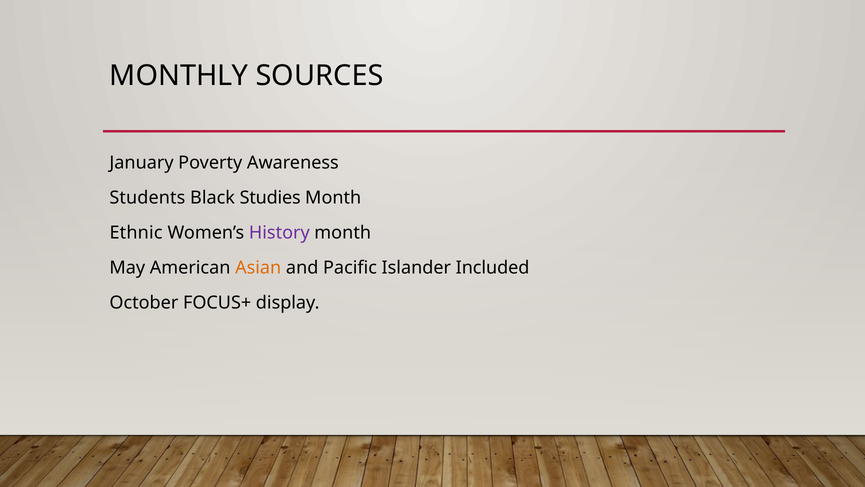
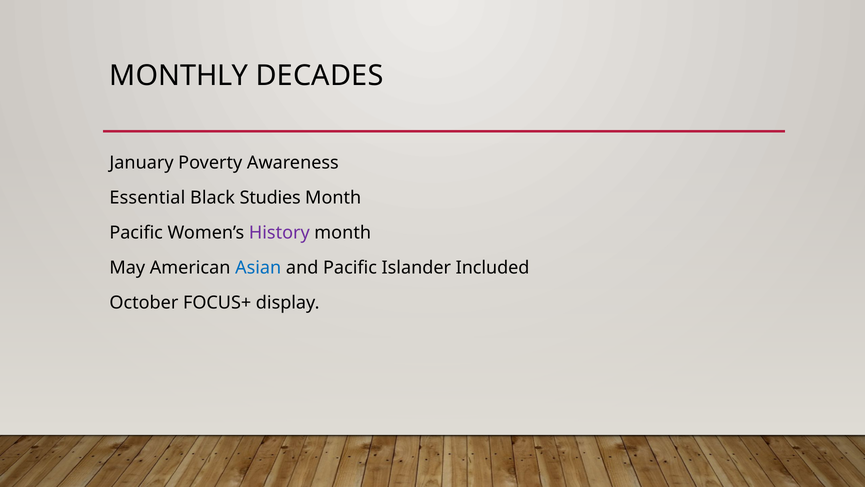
SOURCES: SOURCES -> DECADES (319, 76)
Students: Students -> Essential (147, 198)
Ethnic: Ethnic -> Pacific (136, 233)
Asian colour: orange -> blue (258, 268)
